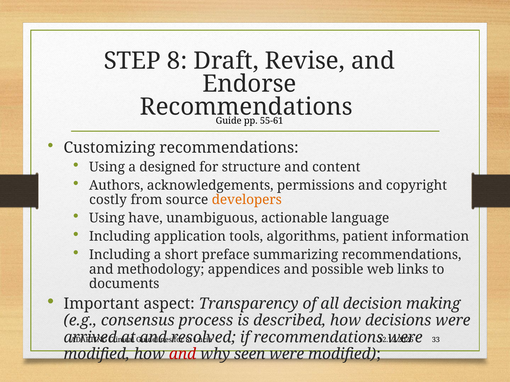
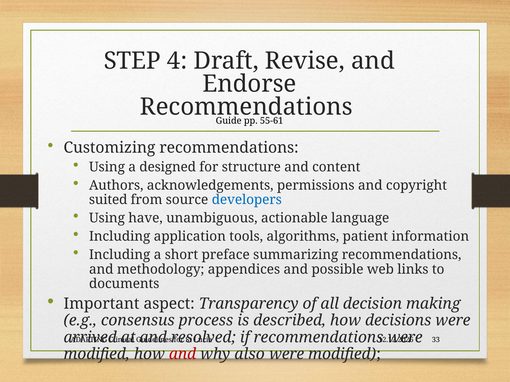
8: 8 -> 4 (177, 61)
costly: costly -> suited (108, 200)
developers colour: orange -> blue (247, 200)
seen: seen -> also (250, 355)
